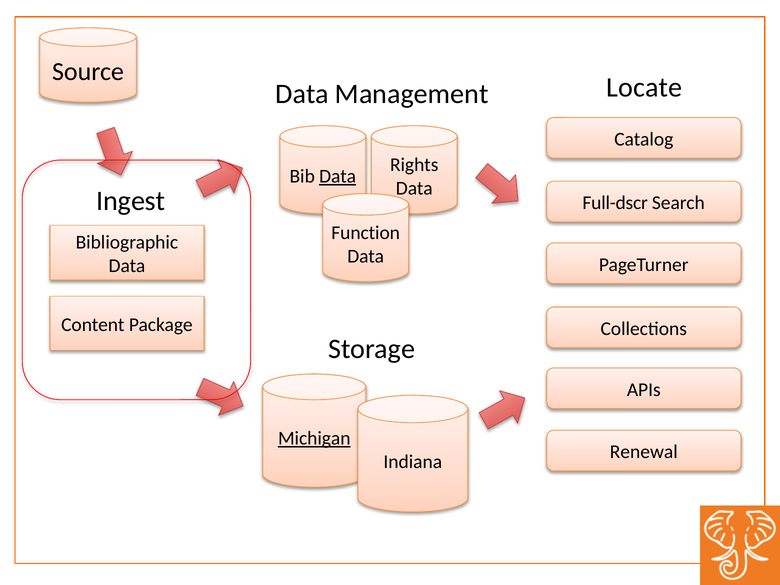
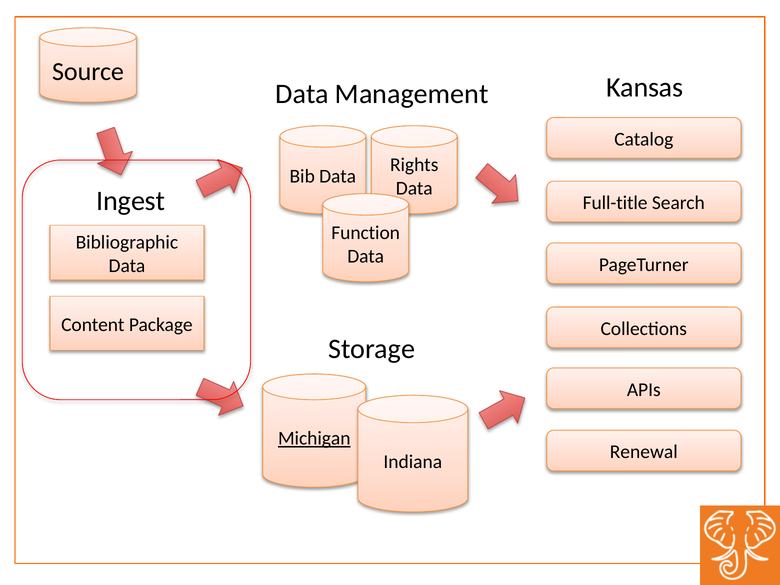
Locate: Locate -> Kansas (645, 87)
Data underline: present -> none (338, 176)
Full-dscr: Full-dscr -> Full-title (615, 203)
